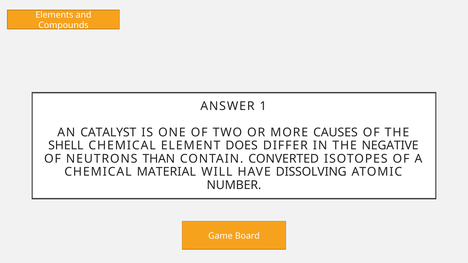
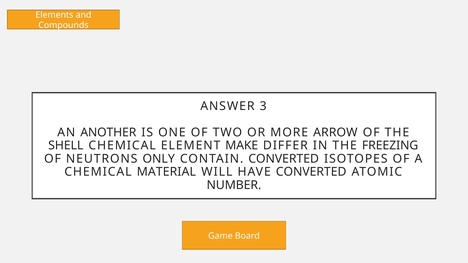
1: 1 -> 3 (263, 106)
CATALYST: CATALYST -> ANOTHER (108, 133)
CAUSES: CAUSES -> ARROW (335, 133)
DOES: DOES -> MAKE (242, 146)
NEGATIVE: NEGATIVE -> FREEZING (390, 146)
THAN: THAN -> ONLY (159, 159)
HAVE DISSOLVING: DISSOLVING -> CONVERTED (311, 172)
